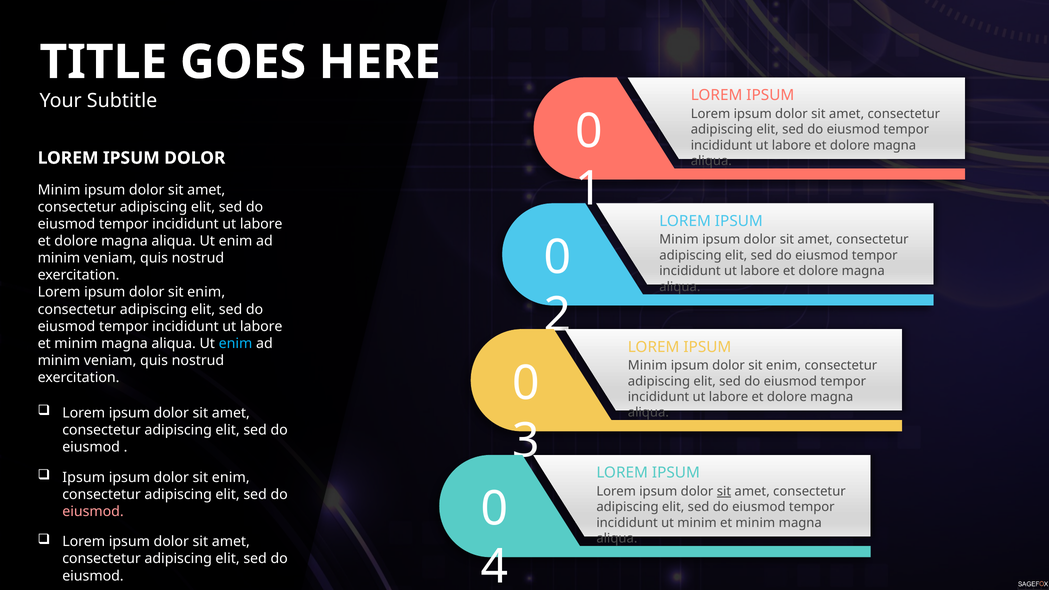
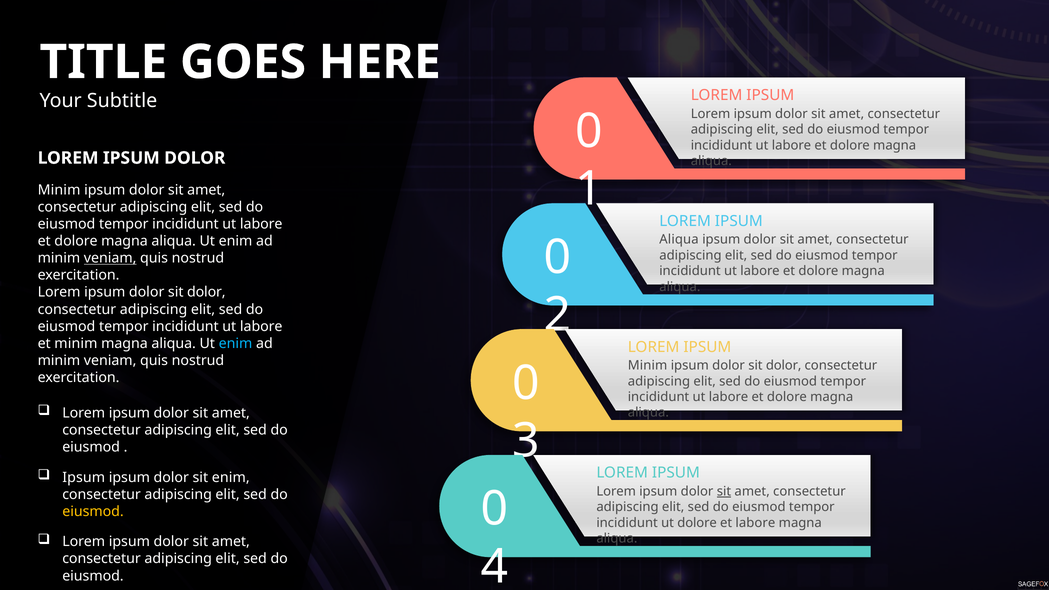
Minim: Minim -> Aliqua (679, 240)
veniam underline: none -> present (110, 258)
enim: enim -> dolor (206, 292)
enim: enim -> dolor (784, 366)
eiusmod colour: pink -> yellow (93, 512)
ut minim: minim -> dolore (697, 523)
minim: minim -> labore (755, 523)
